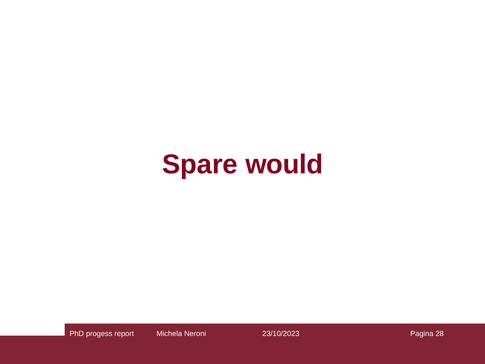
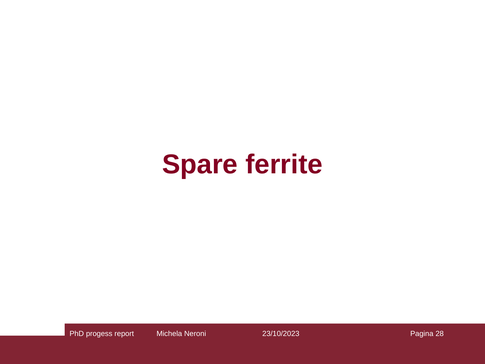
would: would -> ferrite (284, 164)
